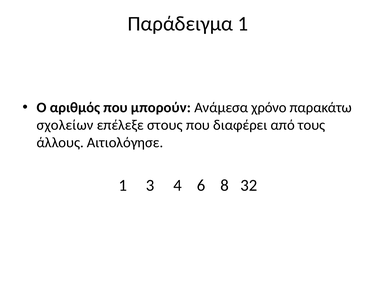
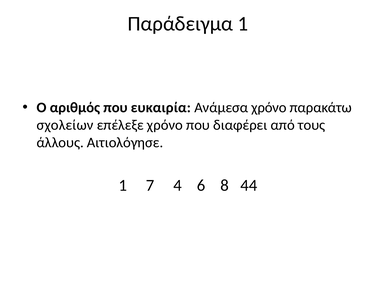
μπορούν: μπορούν -> ευκαιρία (161, 108)
επέλεξε στους: στους -> χρόνο (165, 125)
3: 3 -> 7 (150, 185)
32: 32 -> 44 (249, 185)
